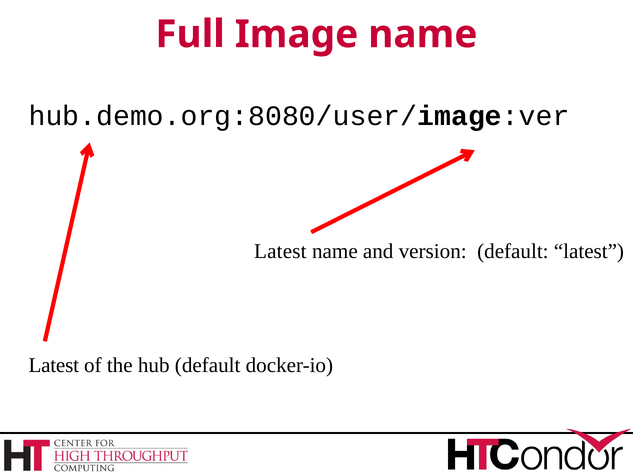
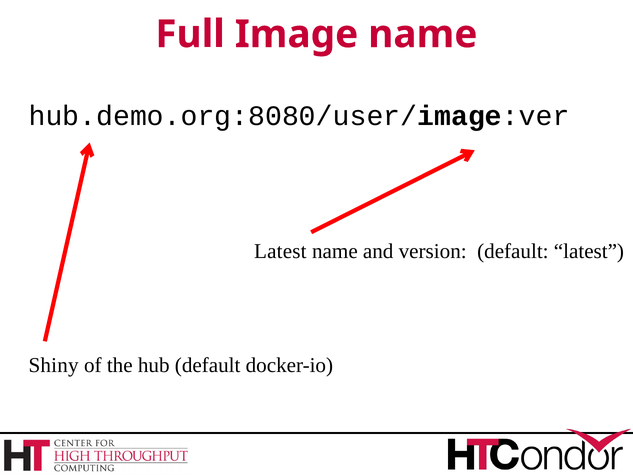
Latest: Latest -> Shiny (54, 365)
